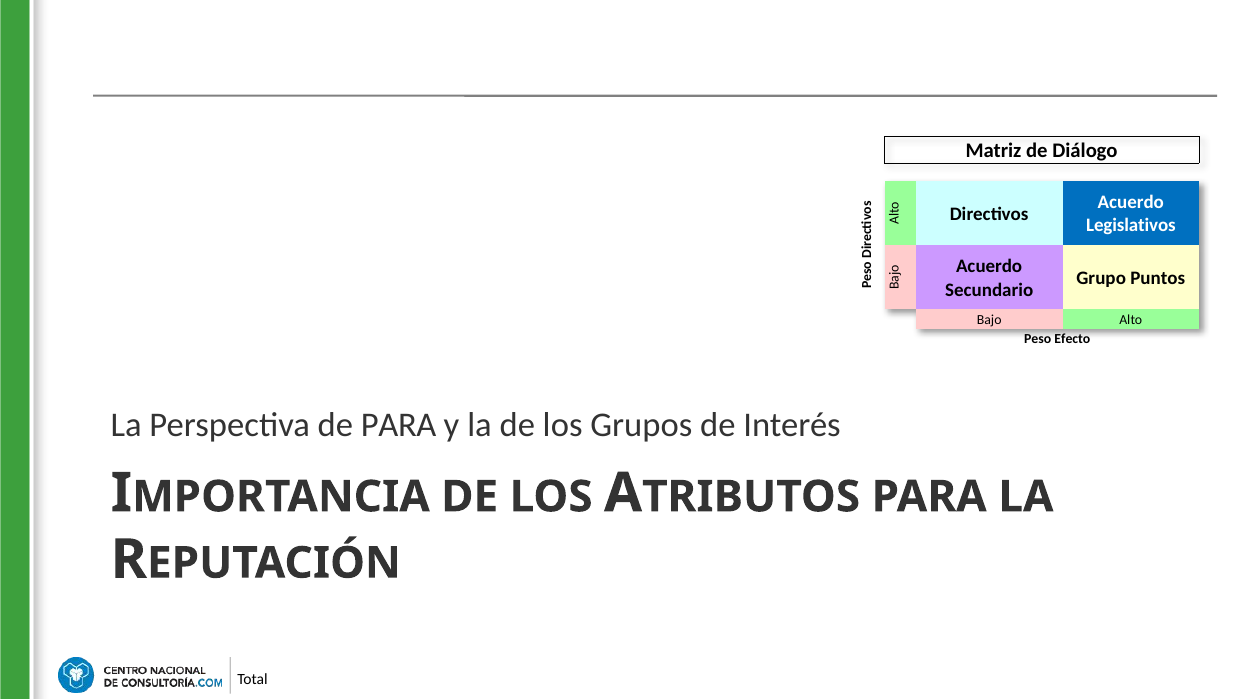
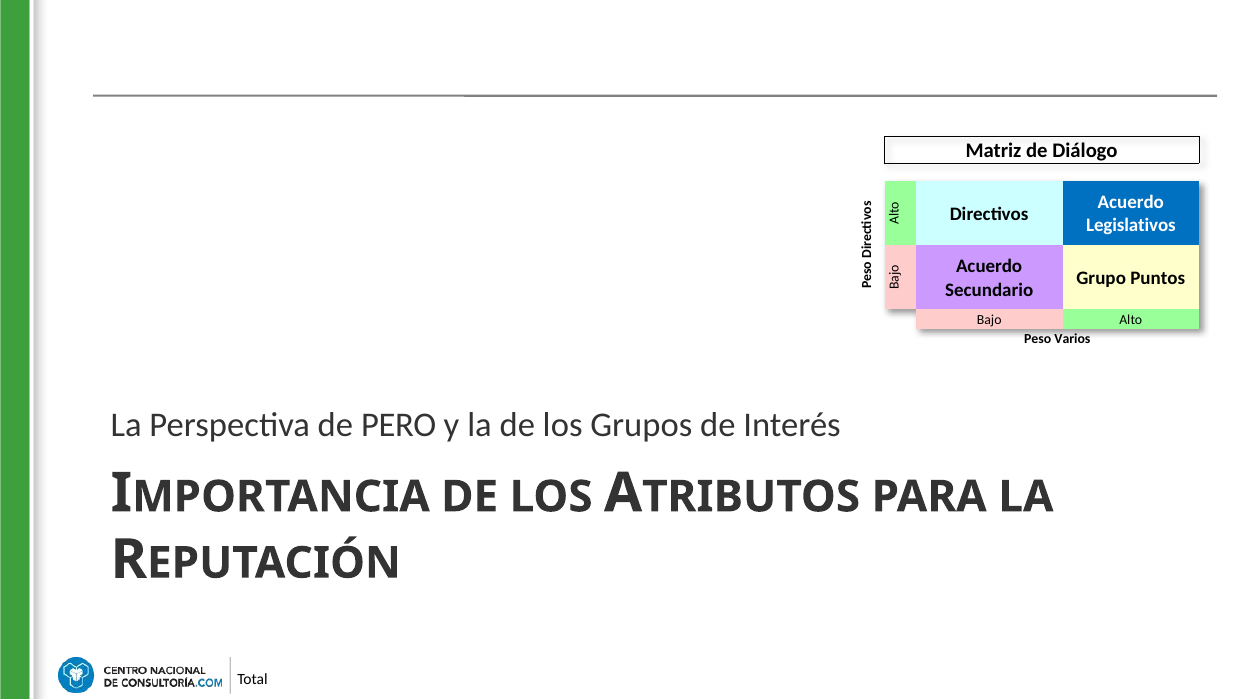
Efecto: Efecto -> Varios (1072, 339)
de PARA: PARA -> PERO (399, 425)
